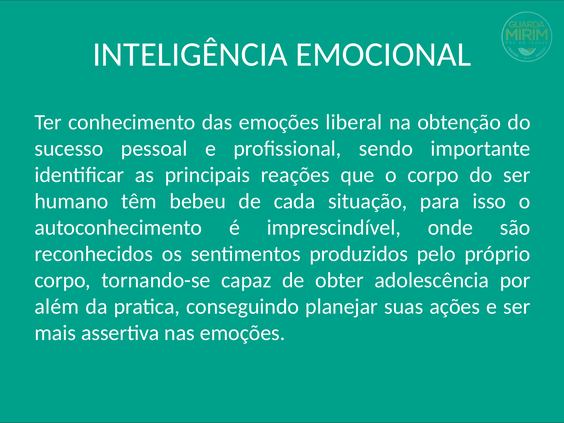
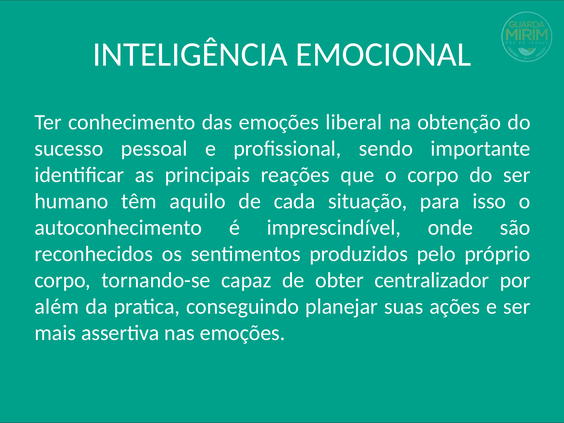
bebeu: bebeu -> aquilo (198, 201)
adolescência: adolescência -> centralizador (432, 280)
